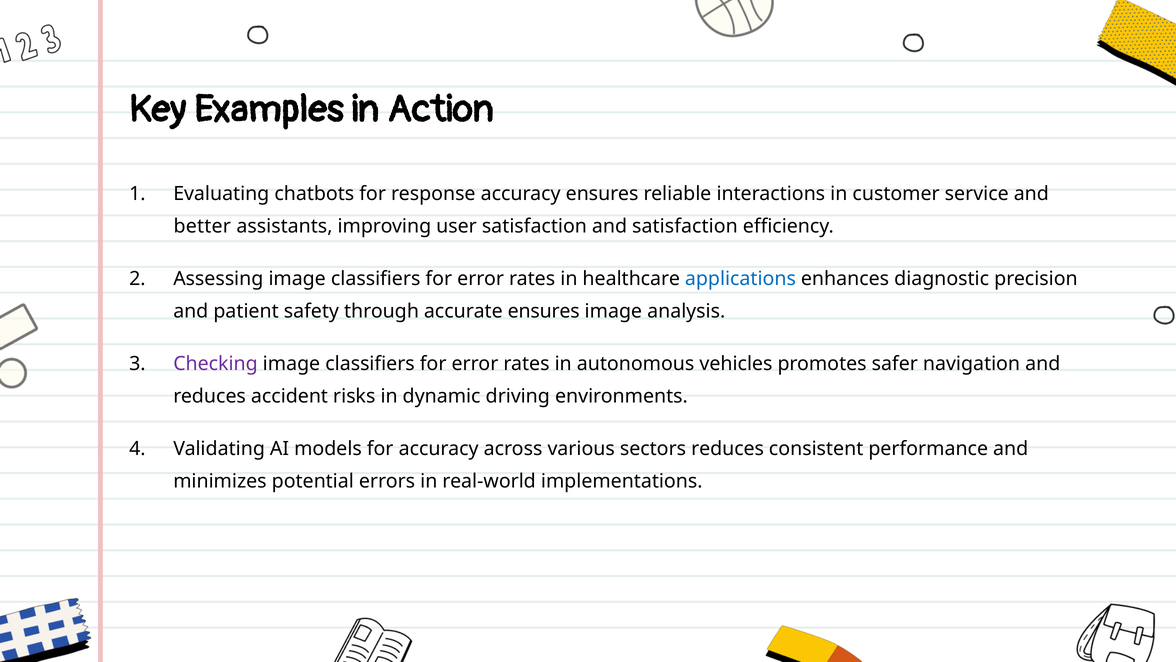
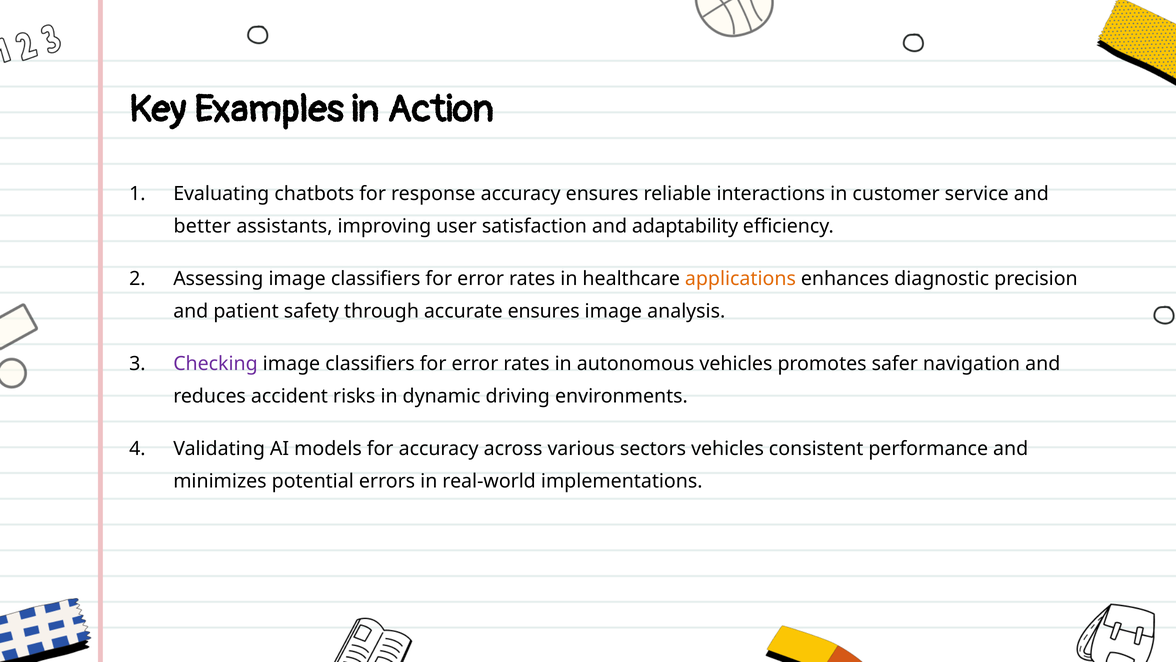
and satisfaction: satisfaction -> adaptability (685, 226)
applications colour: blue -> orange (740, 278)
sectors reduces: reduces -> vehicles (728, 448)
